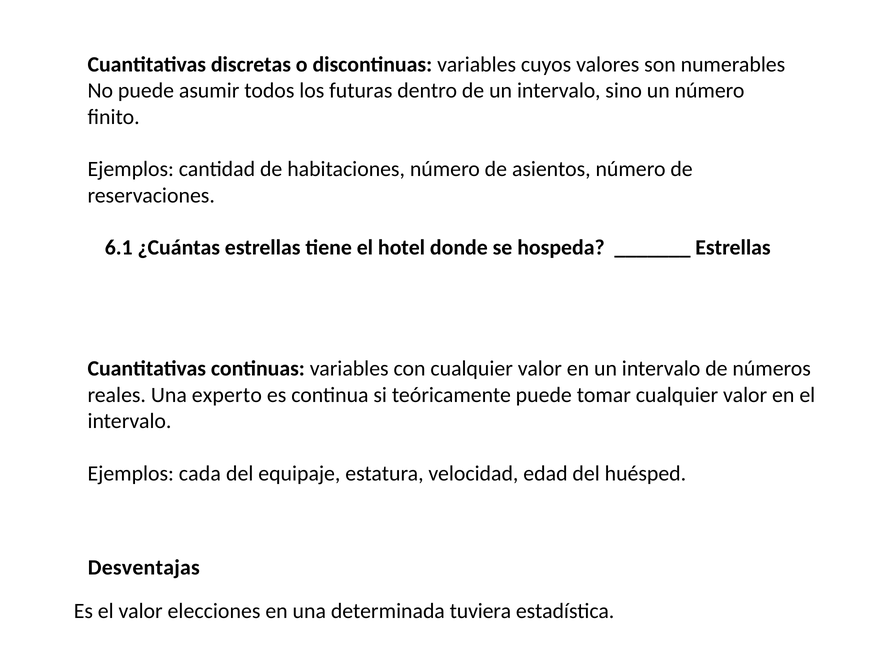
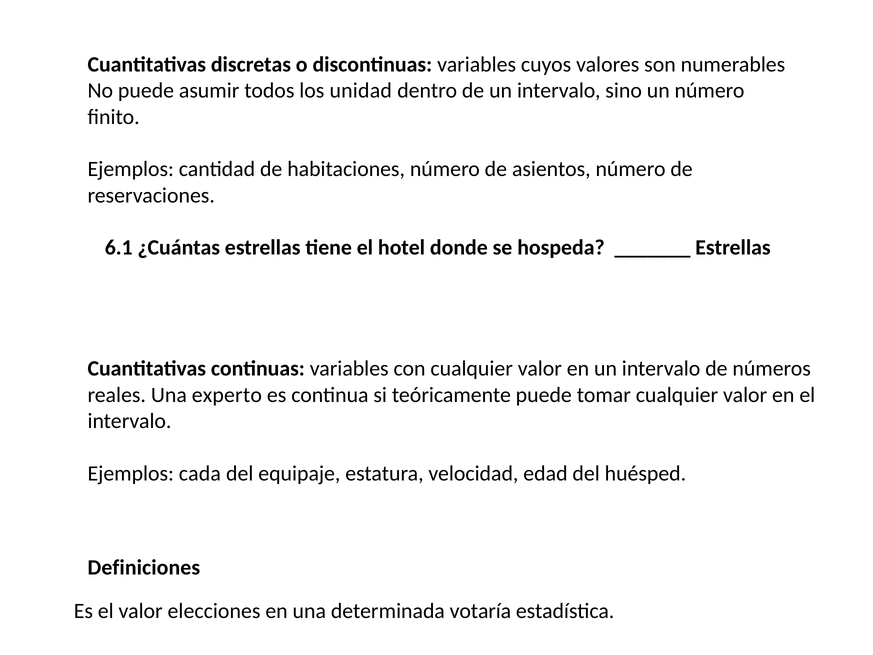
futuras: futuras -> unidad (361, 91)
Desventajas: Desventajas -> Definiciones (144, 567)
tuviera: tuviera -> votaría (480, 611)
